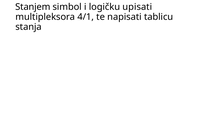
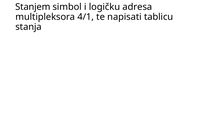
upisati: upisati -> adresa (137, 7)
